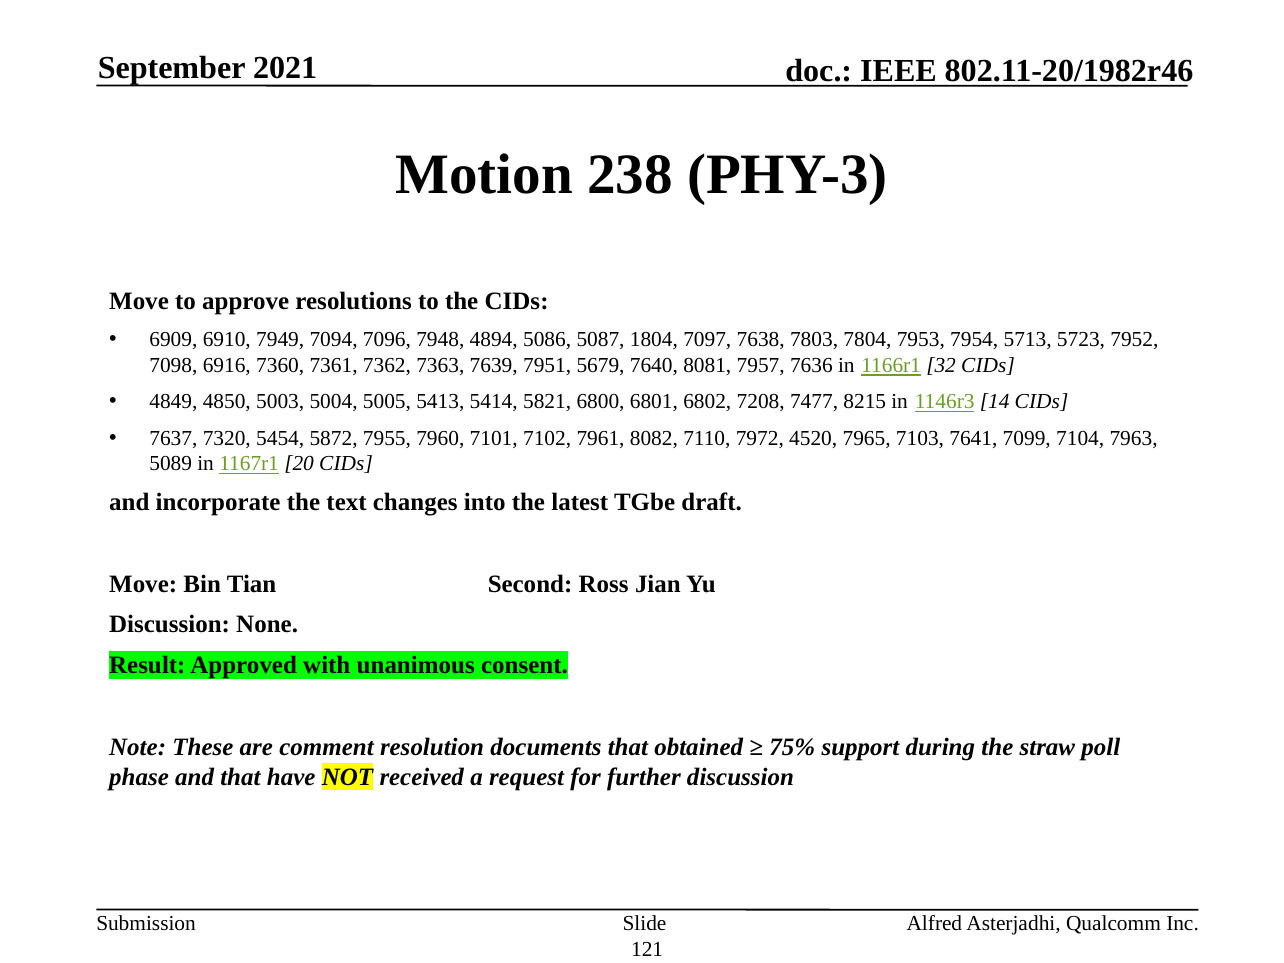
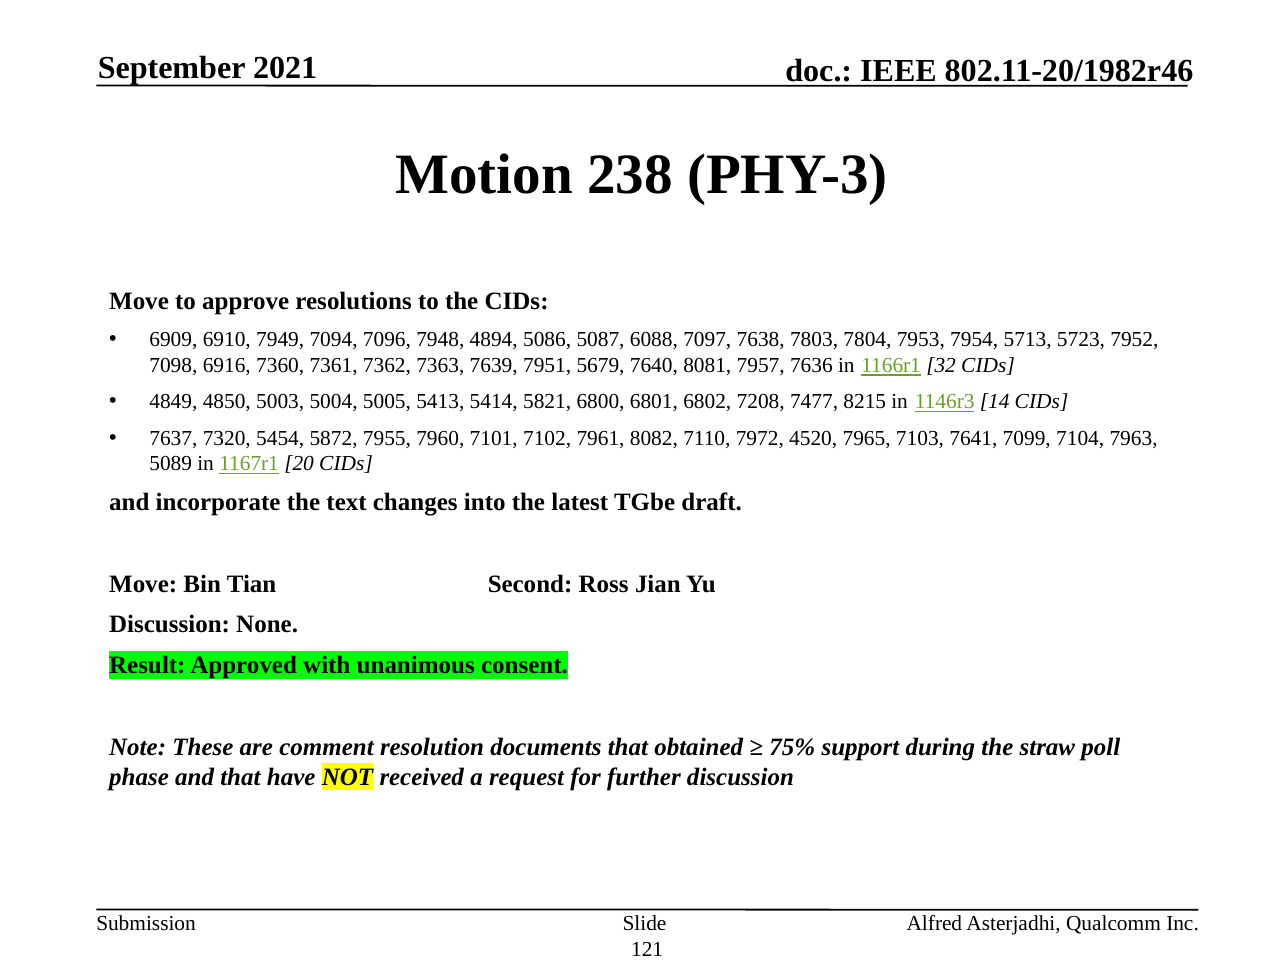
1804: 1804 -> 6088 (654, 340)
